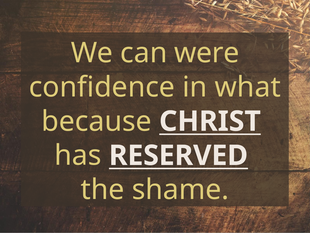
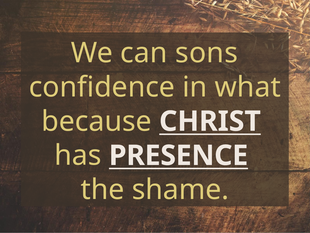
were: were -> sons (207, 53)
RESERVED: RESERVED -> PRESENCE (179, 155)
